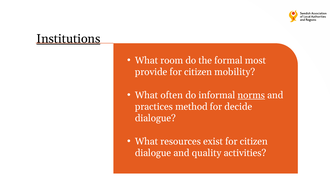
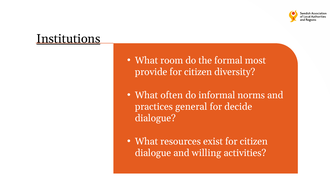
mobility: mobility -> diversity (235, 72)
norms underline: present -> none (251, 95)
method: method -> general (191, 107)
quality: quality -> willing (206, 153)
